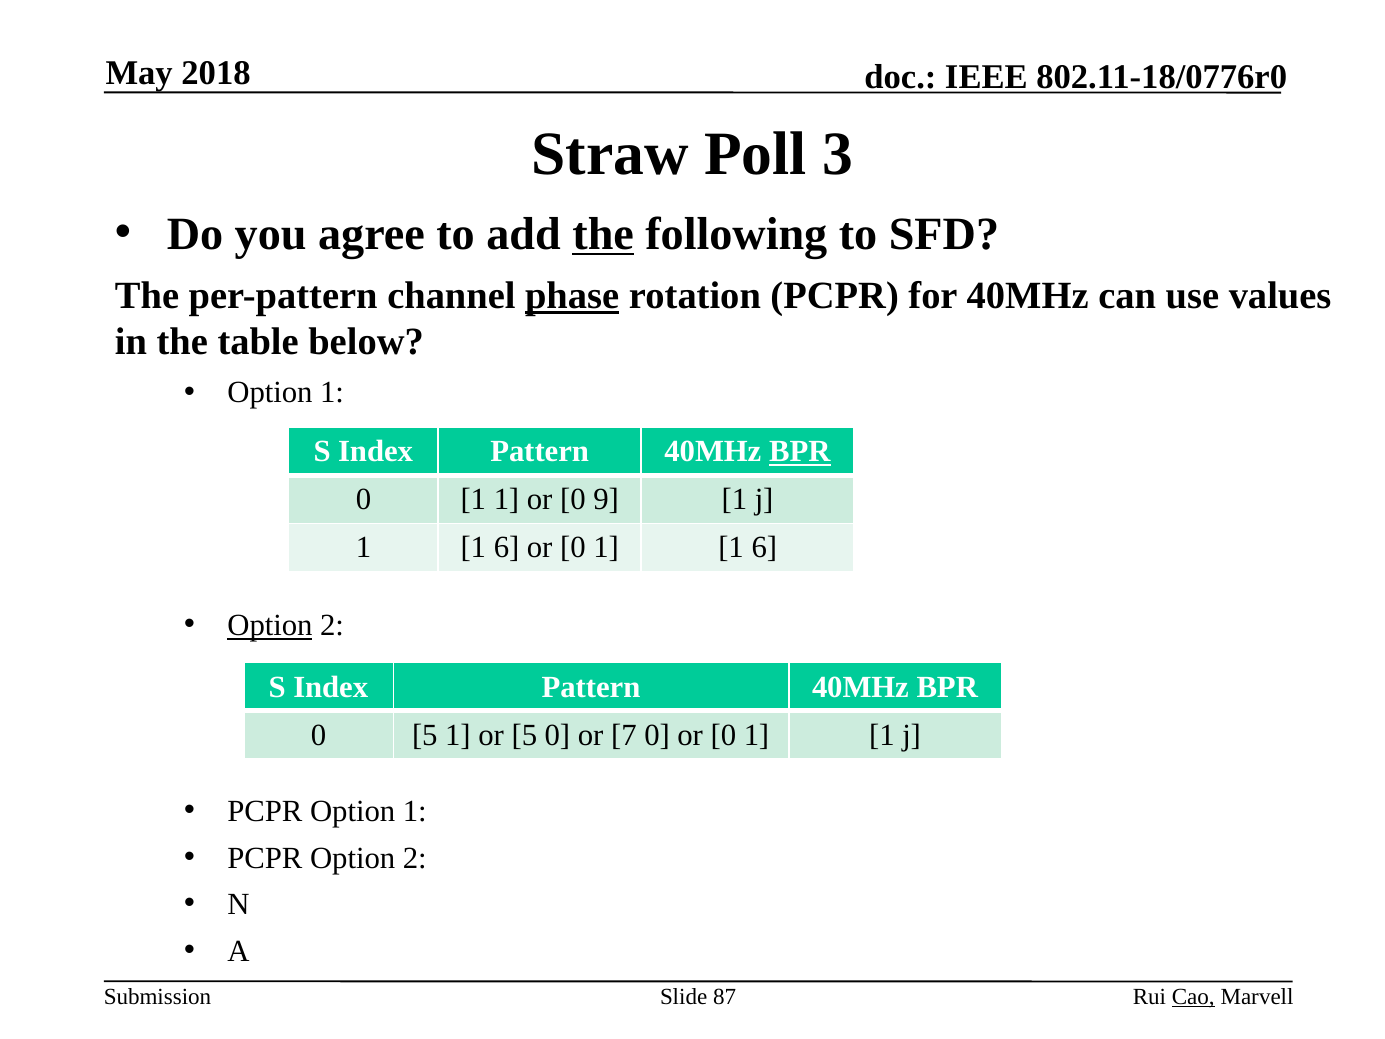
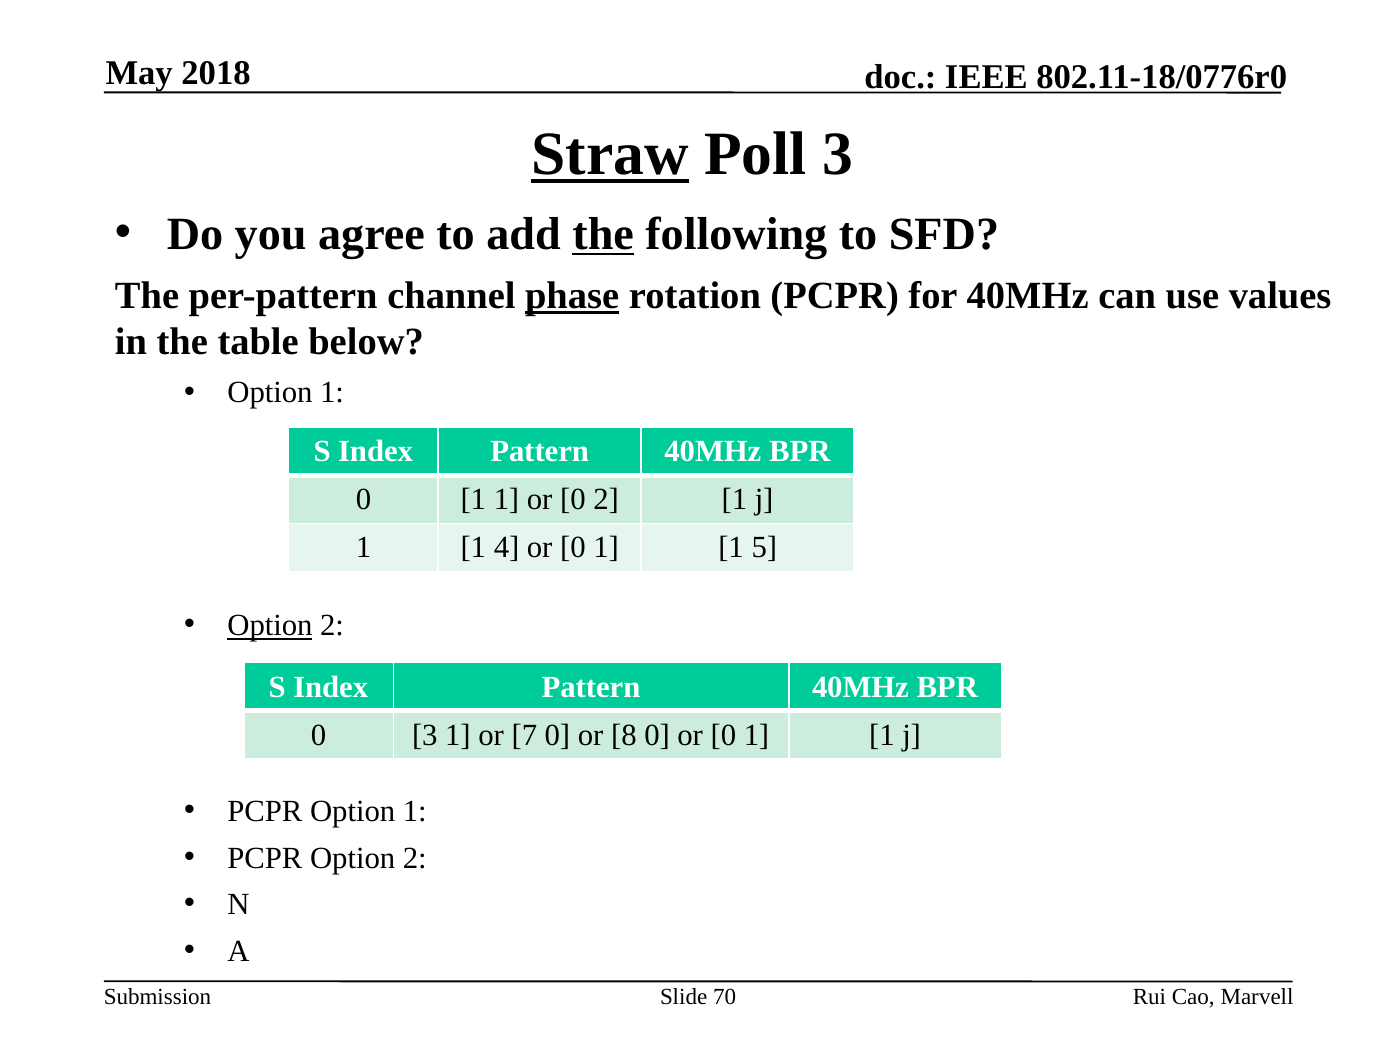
Straw underline: none -> present (610, 154)
BPR underline: present -> none (800, 451)
0 9: 9 -> 2 (606, 499)
6: 6 -> 4 (507, 548)
0 1 1 6: 6 -> 5 (764, 548)
0 5: 5 -> 3 (425, 735)
or 5: 5 -> 7 (524, 735)
7: 7 -> 8 (624, 735)
87: 87 -> 70 (725, 996)
Cao underline: present -> none (1193, 996)
